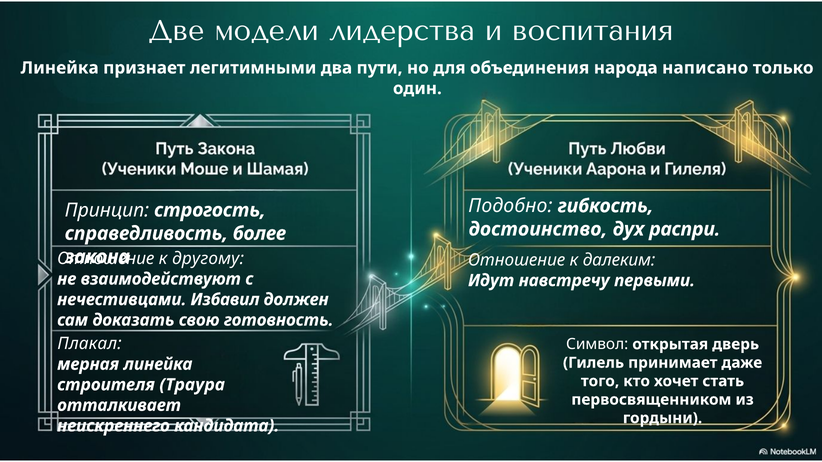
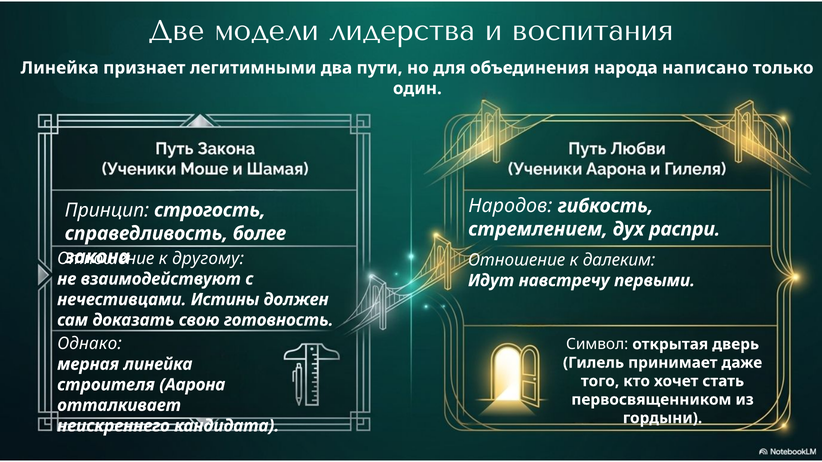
Подобно: Подобно -> Народов (510, 206)
достоинство: достоинство -> стремлением (538, 229)
Избавил: Избавил -> Истины (225, 300)
Плакал: Плакал -> Однако (90, 344)
Траура: Траура -> Аарона (192, 385)
